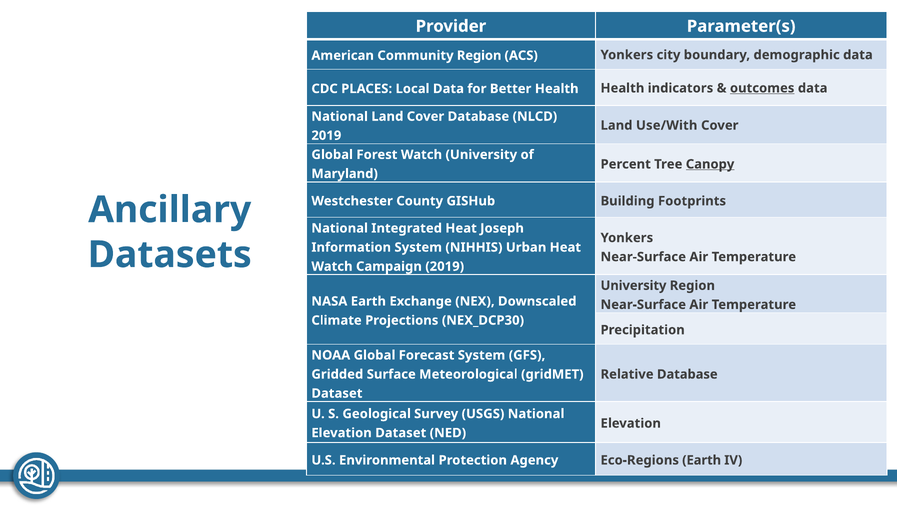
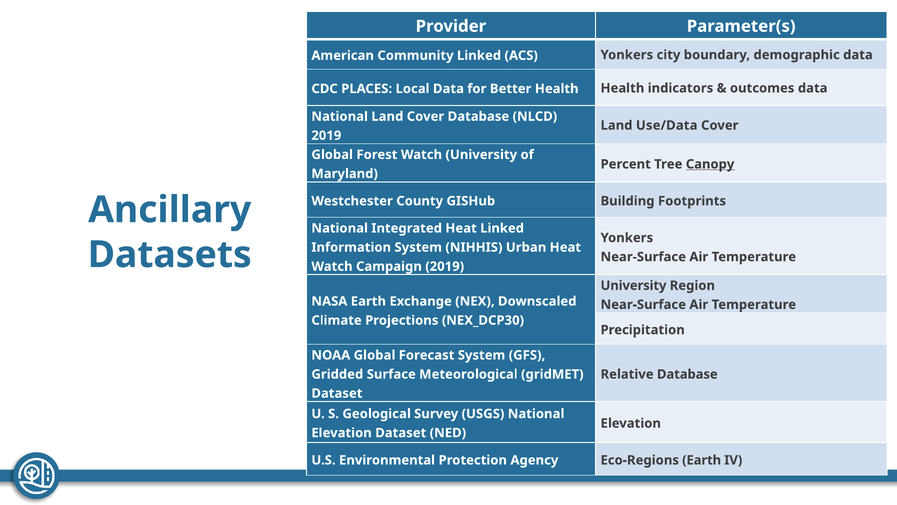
Community Region: Region -> Linked (479, 55)
outcomes underline: present -> none (762, 88)
Use/With: Use/With -> Use/Data (667, 125)
Heat Joseph: Joseph -> Linked (502, 228)
